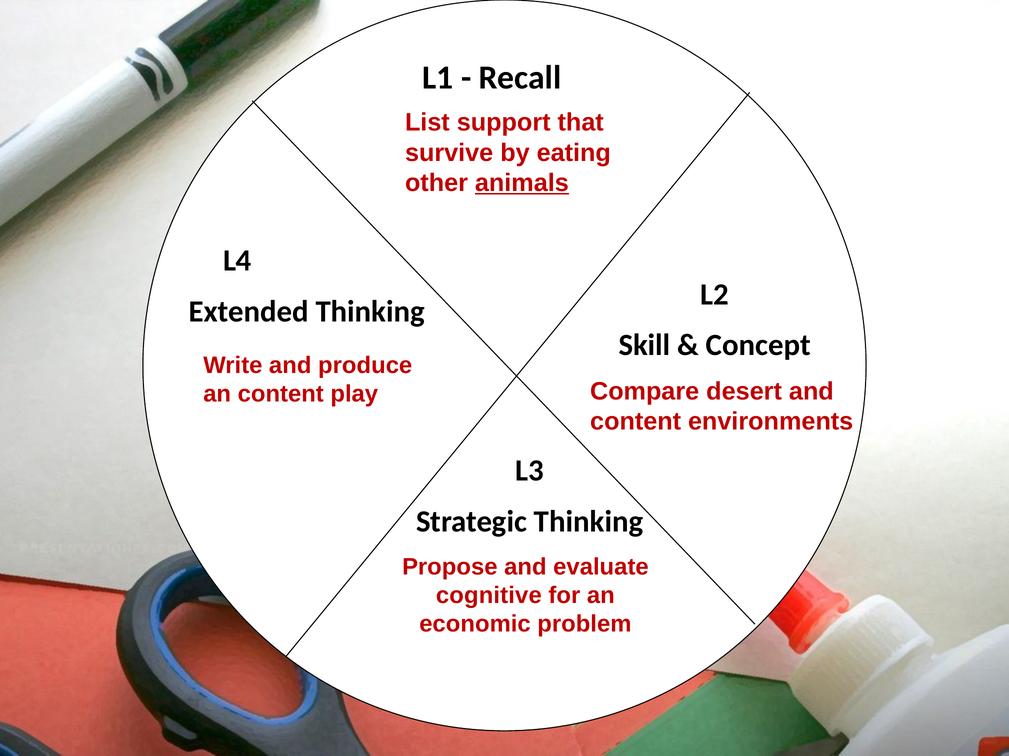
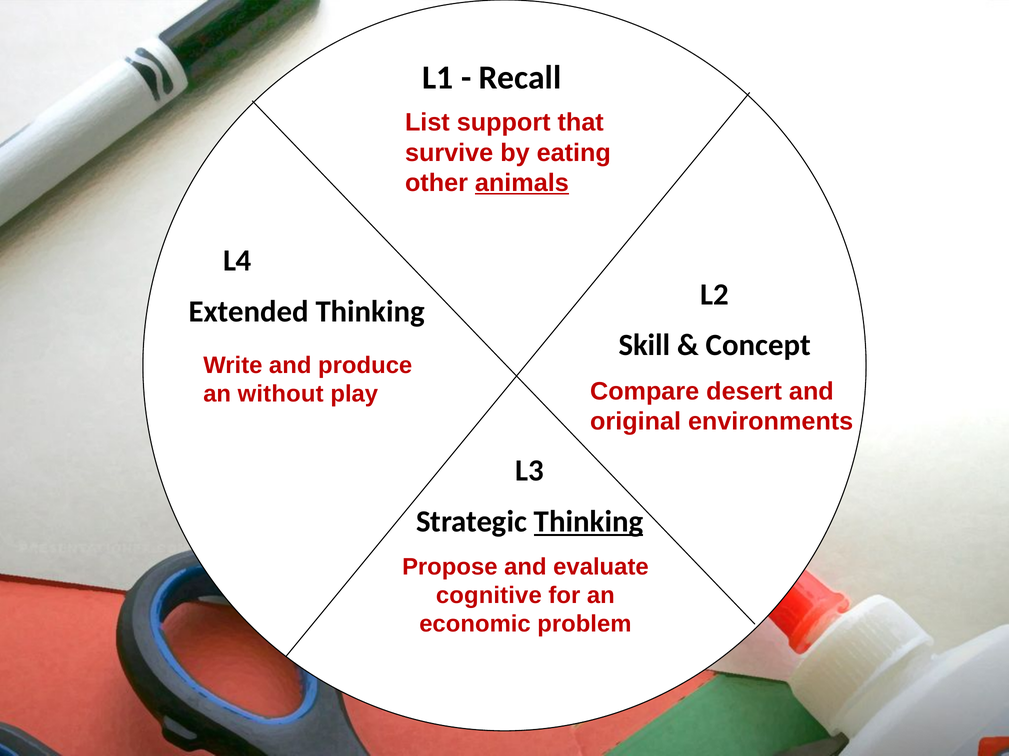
an content: content -> without (281, 394)
content: content -> original (636, 422)
Thinking underline: none -> present (589, 522)
